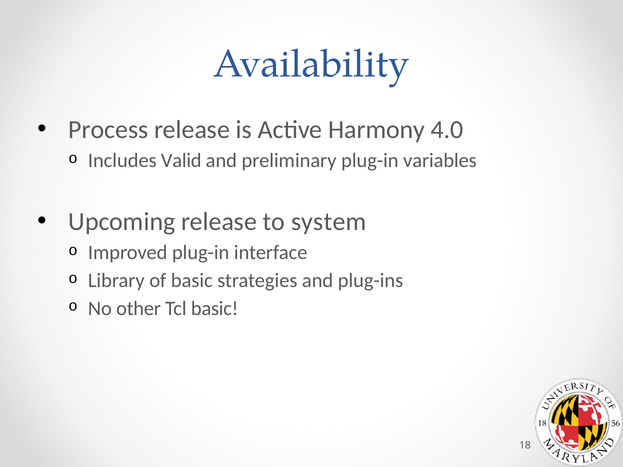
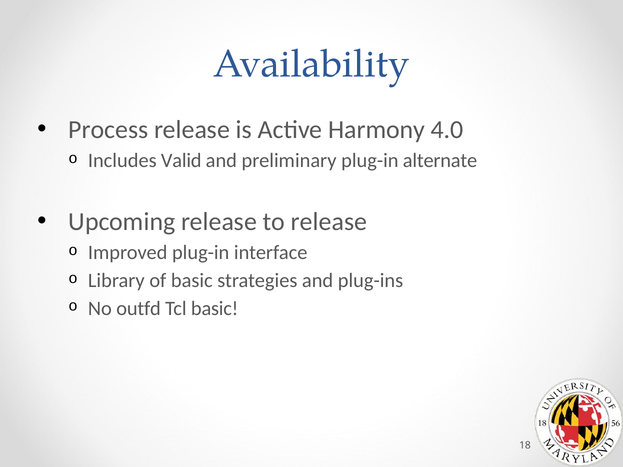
variables: variables -> alternate (440, 160)
to system: system -> release (329, 222)
other: other -> outfd (139, 308)
